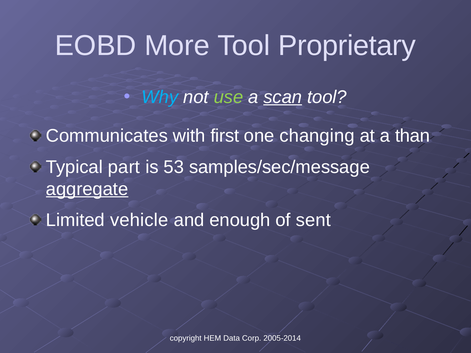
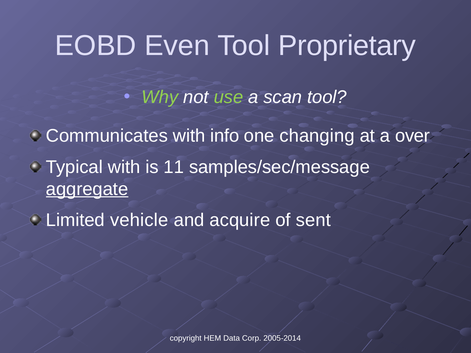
More: More -> Even (177, 46)
Why colour: light blue -> light green (160, 97)
scan underline: present -> none (283, 97)
first: first -> info (225, 136)
than: than -> over (413, 136)
Typical part: part -> with (124, 167)
53: 53 -> 11 (174, 167)
enough: enough -> acquire (240, 220)
